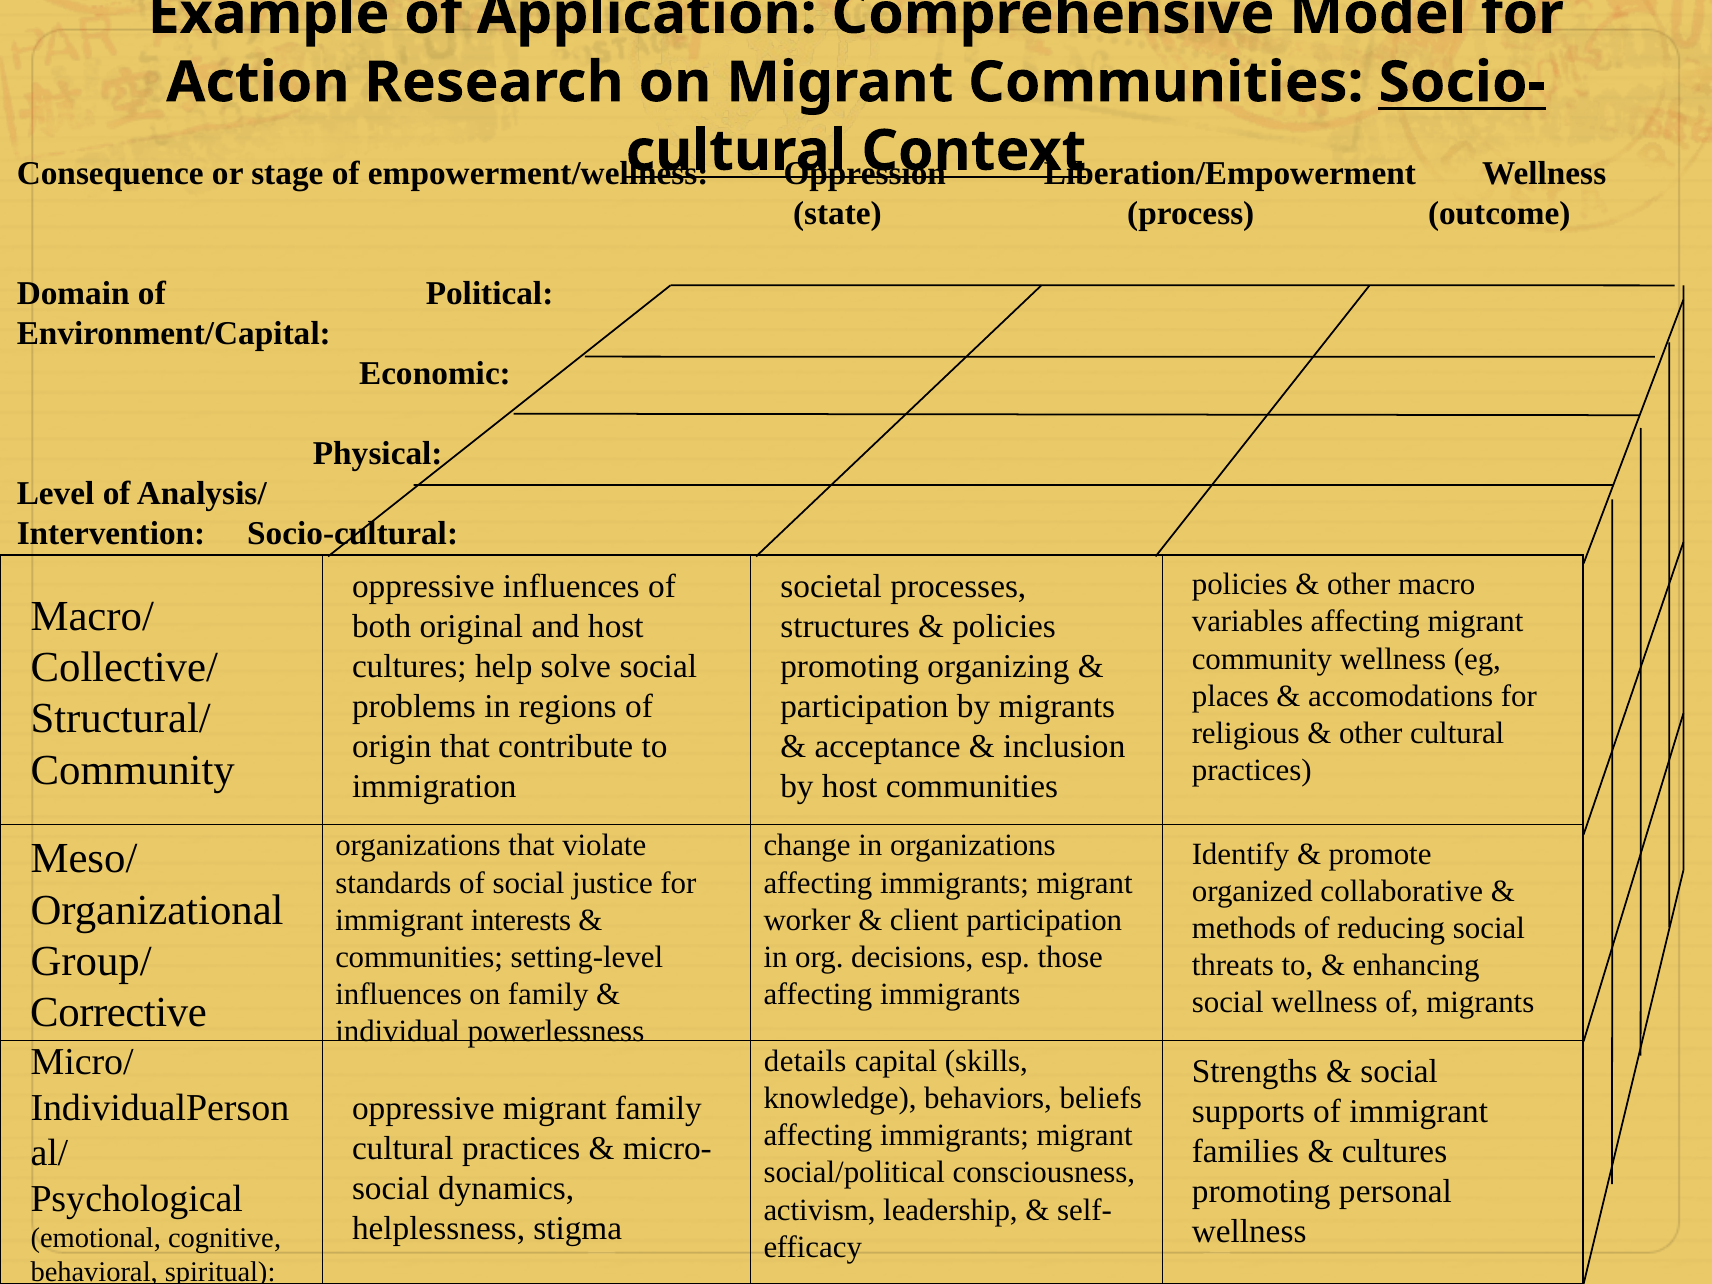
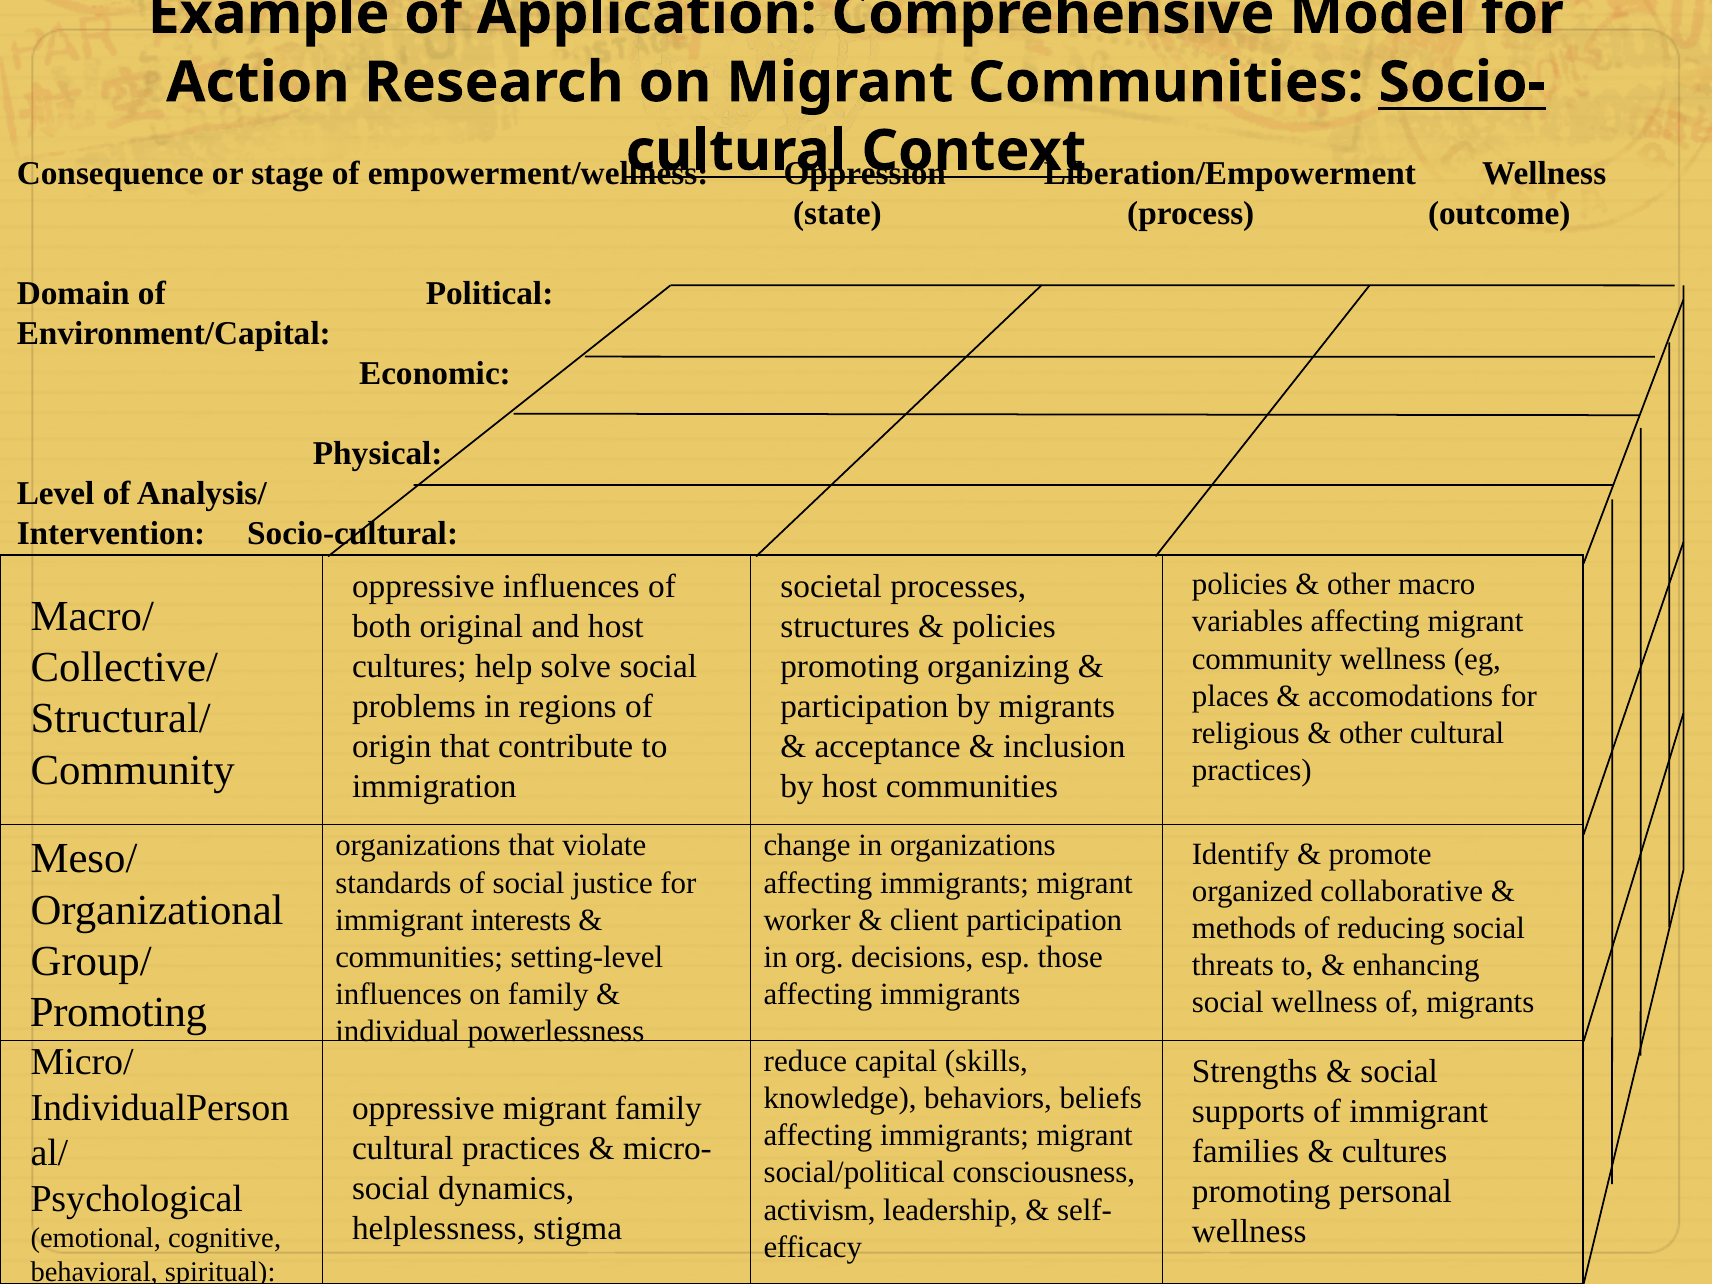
Corrective: Corrective -> Promoting (119, 1013)
details: details -> reduce (805, 1061)
